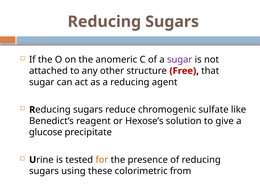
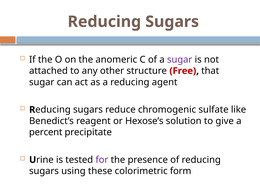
glucose: glucose -> percent (46, 132)
for colour: orange -> purple (102, 160)
from: from -> form (181, 171)
